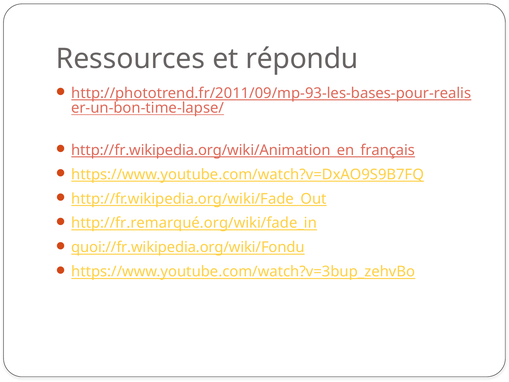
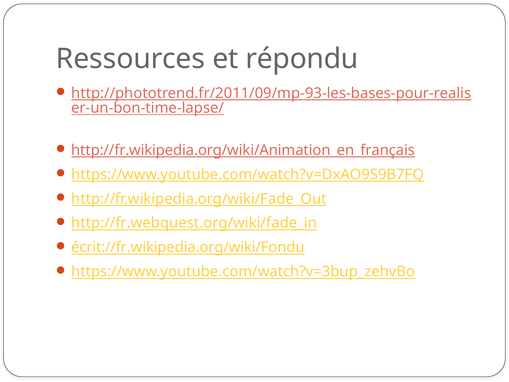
http://fr.remarqué.org/wiki/fade_in: http://fr.remarqué.org/wiki/fade_in -> http://fr.webquest.org/wiki/fade_in (194, 223)
quoi://fr.wikipedia.org/wiki/Fondu: quoi://fr.wikipedia.org/wiki/Fondu -> écrit://fr.wikipedia.org/wiki/Fondu (188, 247)
